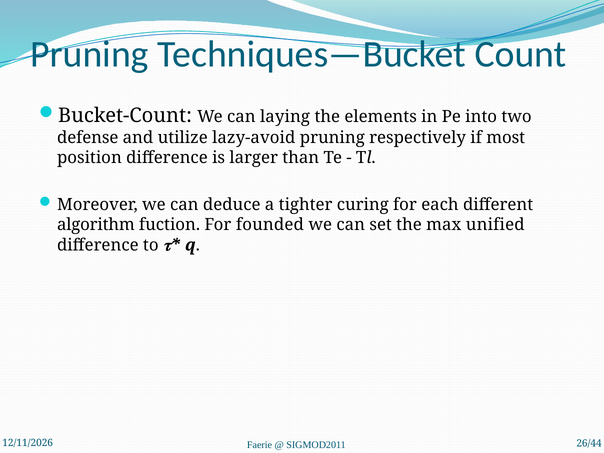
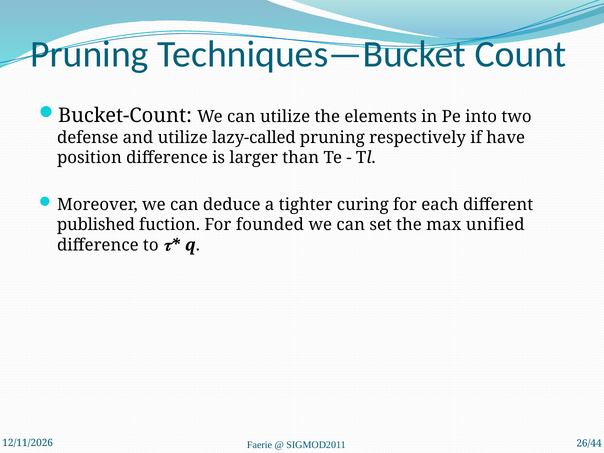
can laying: laying -> utilize (285, 117)
lazy-avoid: lazy-avoid -> lazy-called (254, 137)
most: most -> have (506, 137)
algorithm: algorithm -> published (96, 225)
